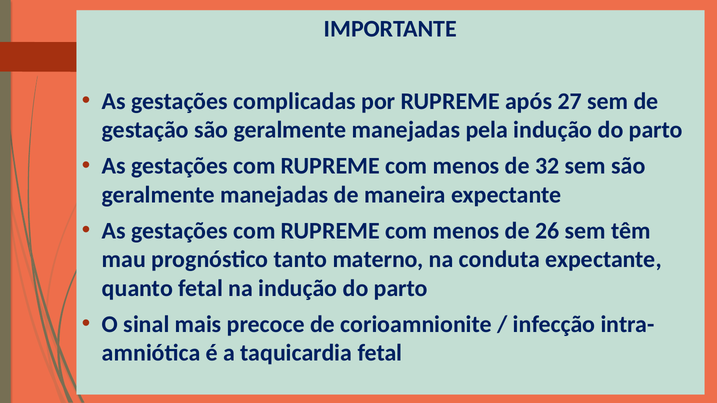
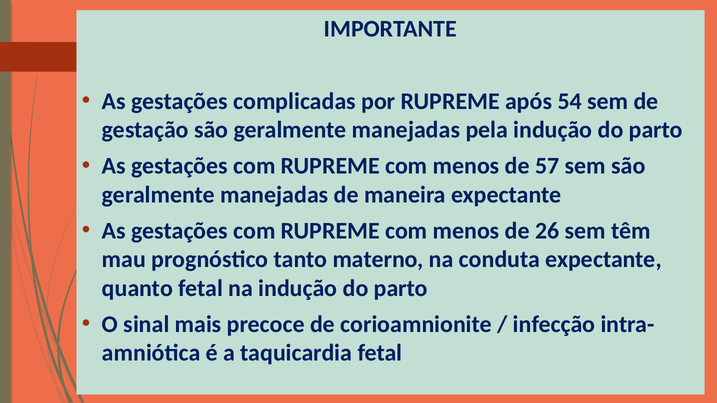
27: 27 -> 54 (570, 101)
32: 32 -> 57 (547, 166)
